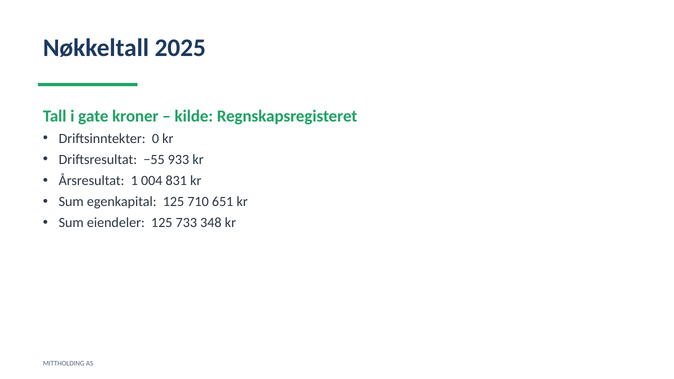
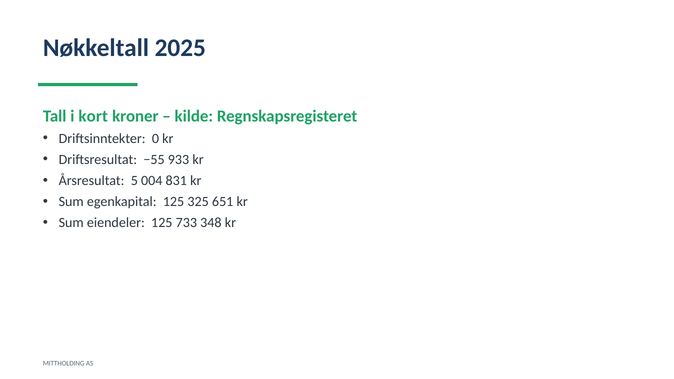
gate: gate -> kort (93, 116)
1: 1 -> 5 (134, 181)
710: 710 -> 325 (198, 202)
